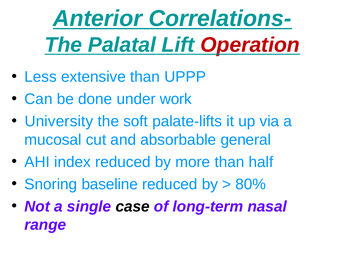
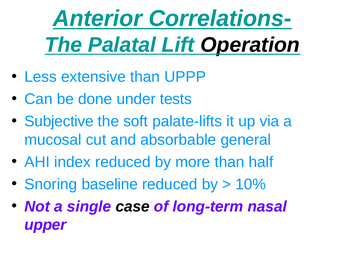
Operation colour: red -> black (250, 45)
work: work -> tests (176, 99)
University: University -> Subjective (59, 121)
80%: 80% -> 10% (251, 184)
range: range -> upper (45, 225)
